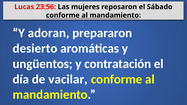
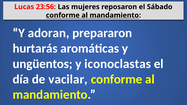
desierto: desierto -> hurtarás (35, 49)
contratación: contratación -> iconoclastas (118, 64)
